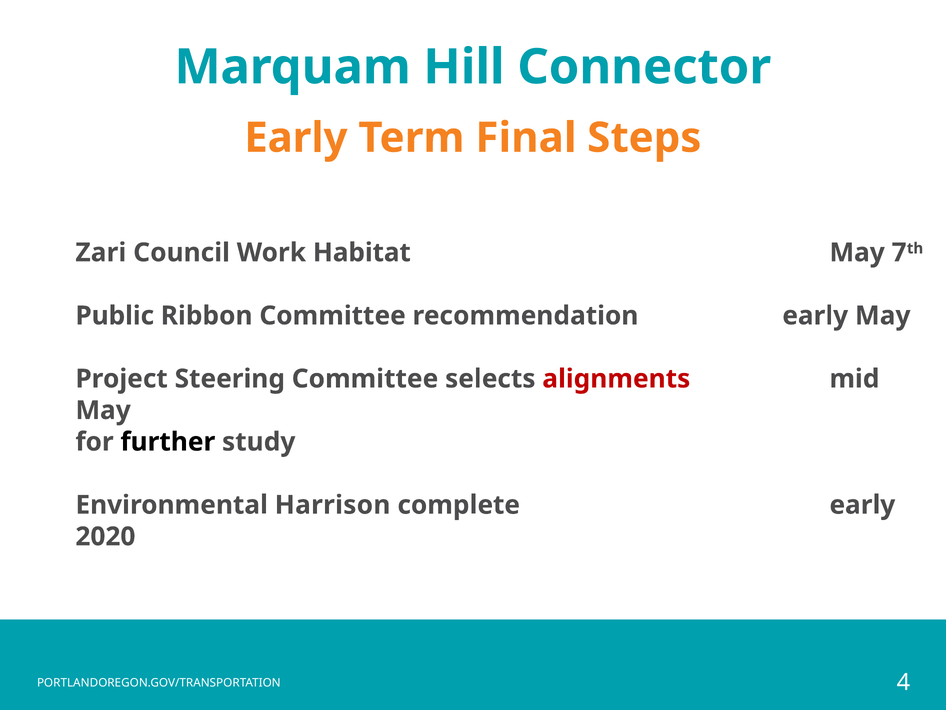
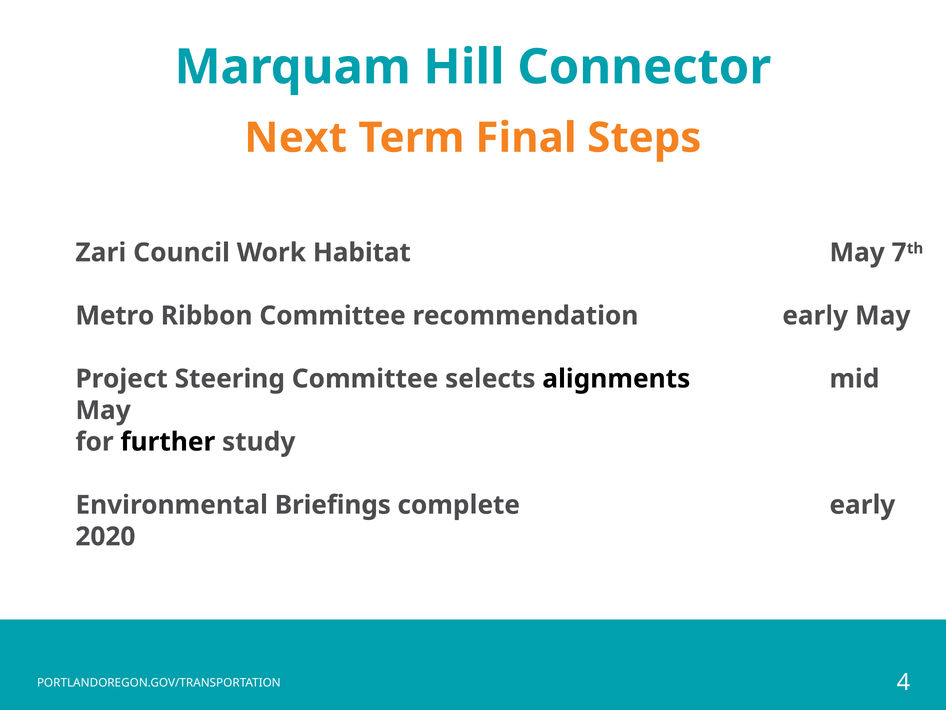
Early: Early -> Next (296, 138)
Public: Public -> Metro (115, 316)
alignments colour: red -> black (616, 379)
Harrison: Harrison -> Briefings (333, 505)
